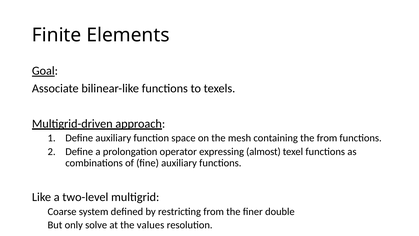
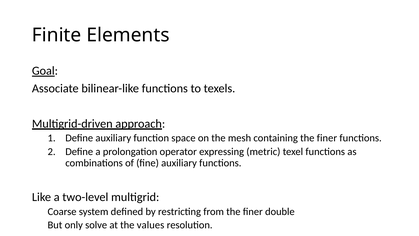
containing the from: from -> finer (327, 138)
almost: almost -> metric (263, 151)
